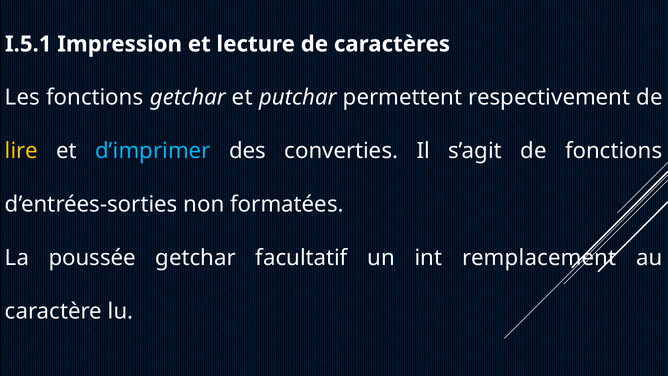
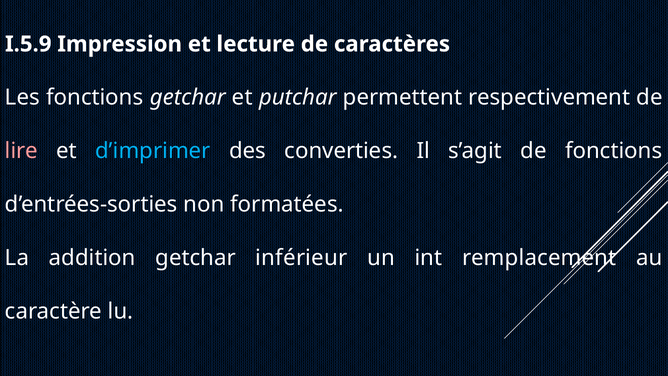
I.5.1: I.5.1 -> I.5.9 (28, 44)
lire colour: yellow -> pink (21, 151)
poussée: poussée -> addition (92, 258)
facultatif: facultatif -> inférieur (301, 258)
